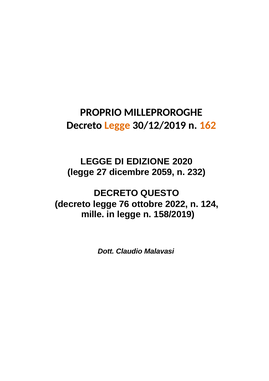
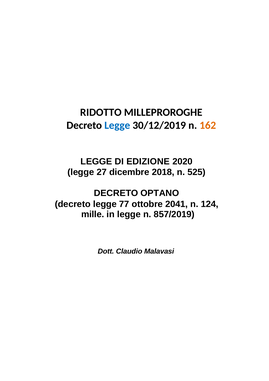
PROPRIO: PROPRIO -> RIDOTTO (101, 112)
Legge colour: orange -> blue (117, 125)
2059: 2059 -> 2018 (163, 172)
232: 232 -> 525 (197, 172)
QUESTO: QUESTO -> OPTANO (160, 193)
76: 76 -> 77 (124, 204)
2022: 2022 -> 2041 (177, 204)
158/2019: 158/2019 -> 857/2019 (174, 214)
